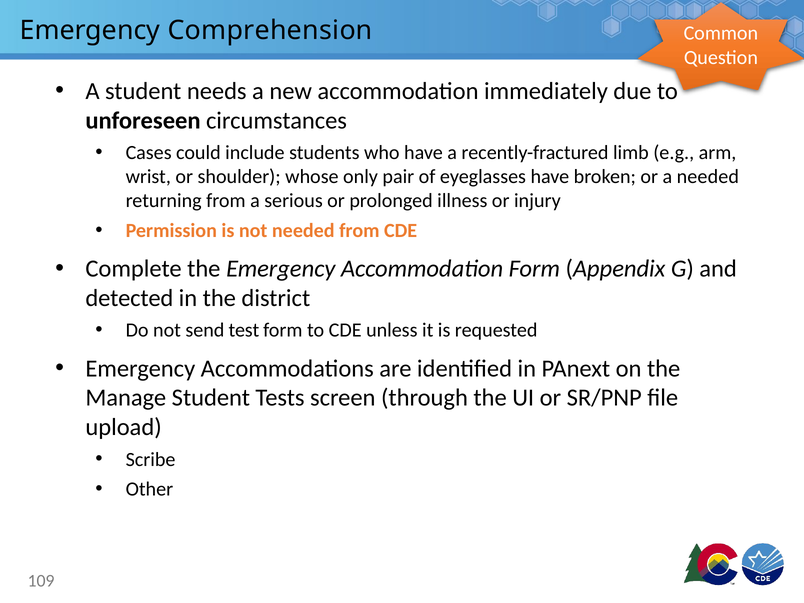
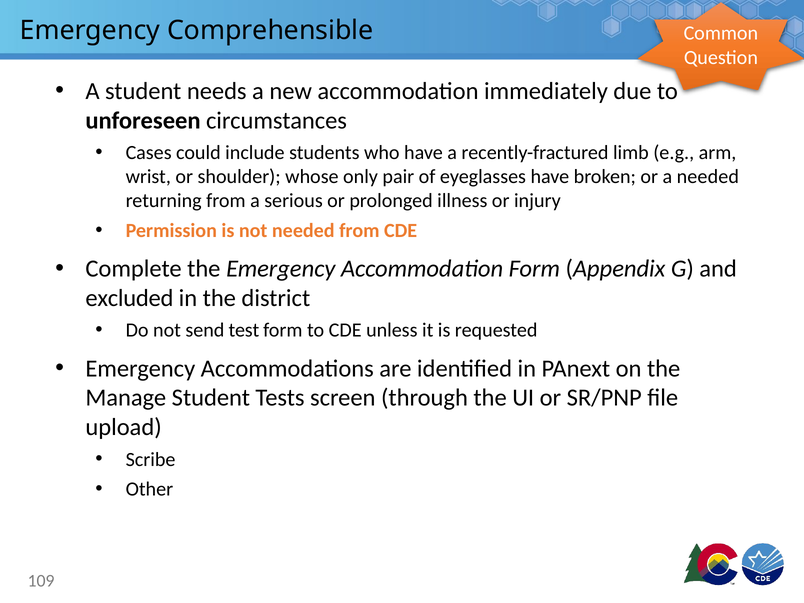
Comprehension: Comprehension -> Comprehensible (270, 30)
detected: detected -> excluded (129, 298)
